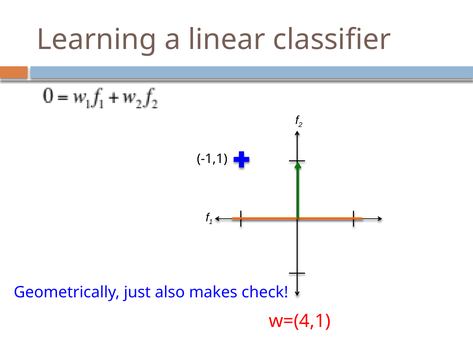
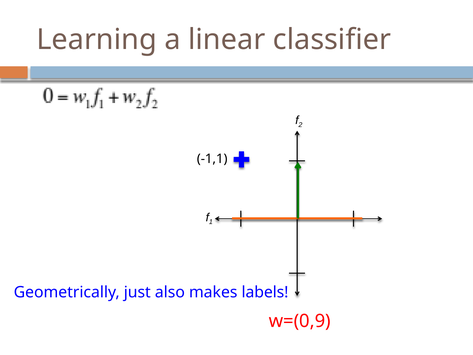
check: check -> labels (265, 292)
w=(4,1: w=(4,1 -> w=(0,9 (300, 321)
